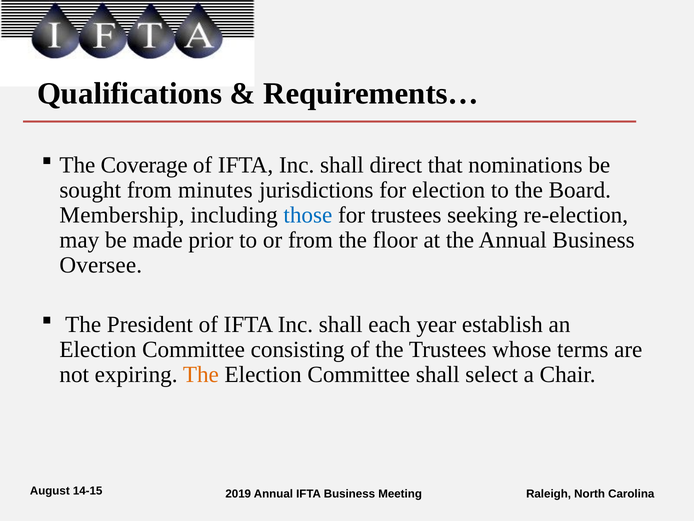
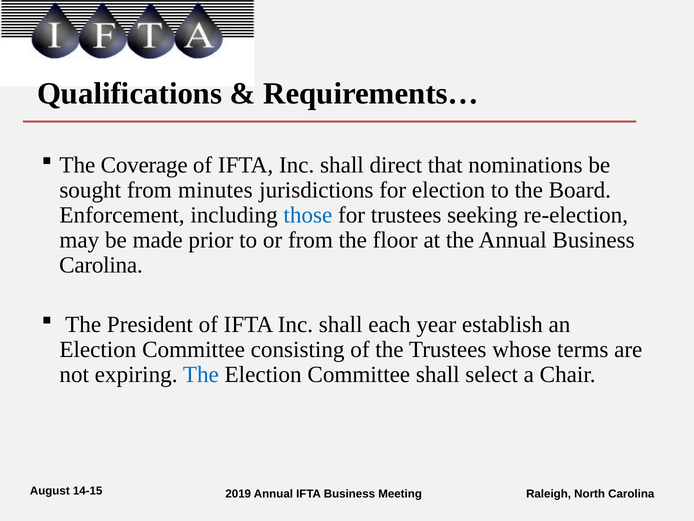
Membership: Membership -> Enforcement (122, 215)
Oversee: Oversee -> Carolina (101, 265)
The colour: orange -> blue (201, 374)
